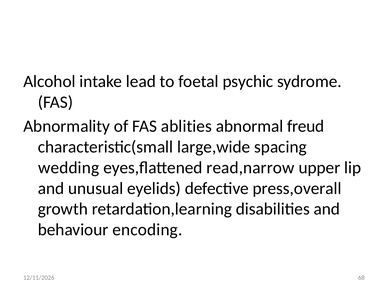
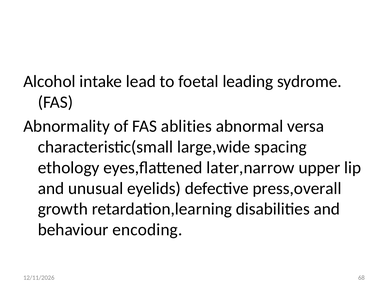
psychic: psychic -> leading (248, 81)
freud: freud -> versa (306, 126)
wedding: wedding -> ethology (69, 168)
read,narrow: read,narrow -> later,narrow (250, 168)
